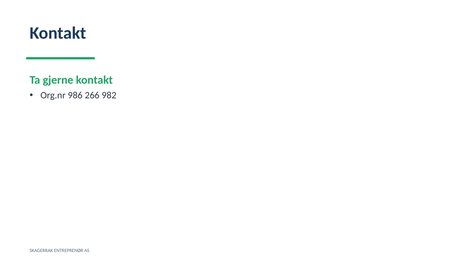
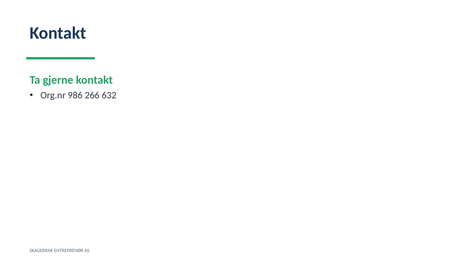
982: 982 -> 632 (109, 96)
